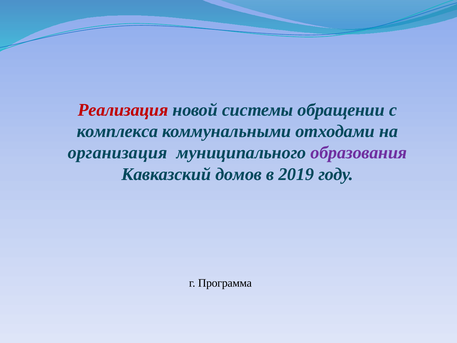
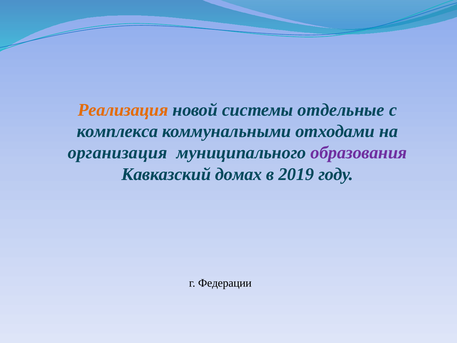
Реализация colour: red -> orange (123, 110)
обращении: обращении -> отдельные (341, 110)
домов: домов -> домах (239, 174)
Программа: Программа -> Федерации (225, 283)
